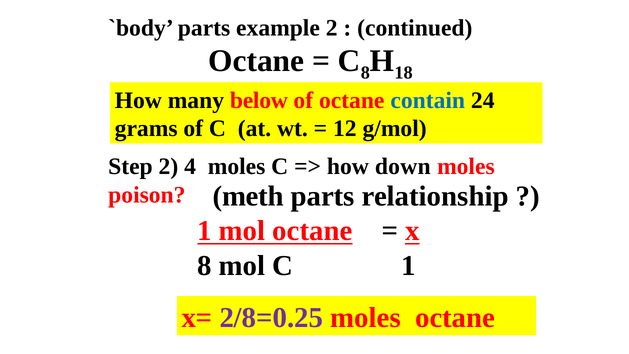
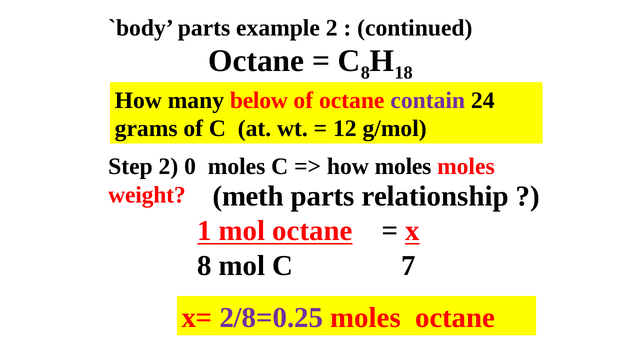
contain colour: blue -> purple (428, 100)
4: 4 -> 0 (190, 166)
how down: down -> moles (403, 166)
poison: poison -> weight (147, 195)
C 1: 1 -> 7 (408, 265)
